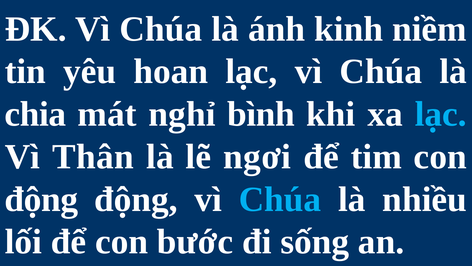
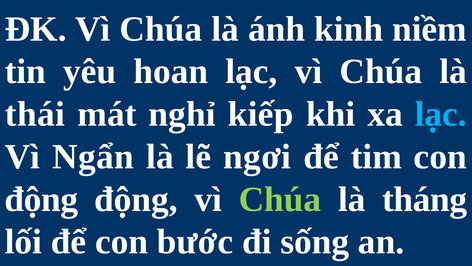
chia: chia -> thái (35, 114)
bình: bình -> kiếp (261, 114)
Thân: Thân -> Ngẩn (93, 156)
Chúa colour: light blue -> light green (280, 199)
nhiều: nhiều -> tháng (425, 199)
